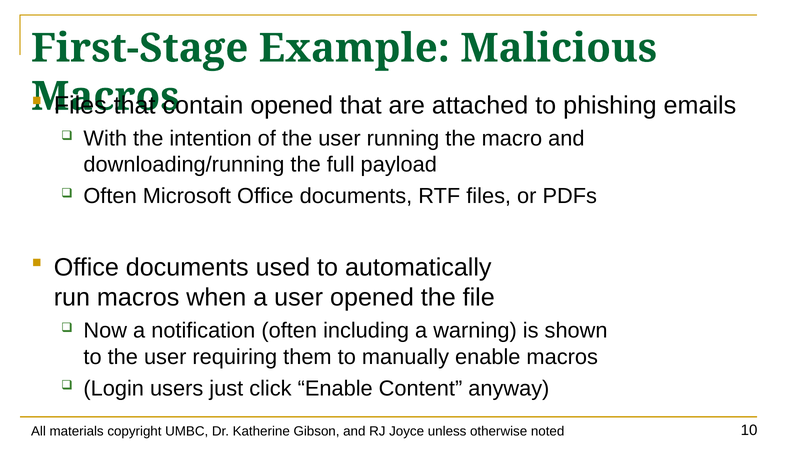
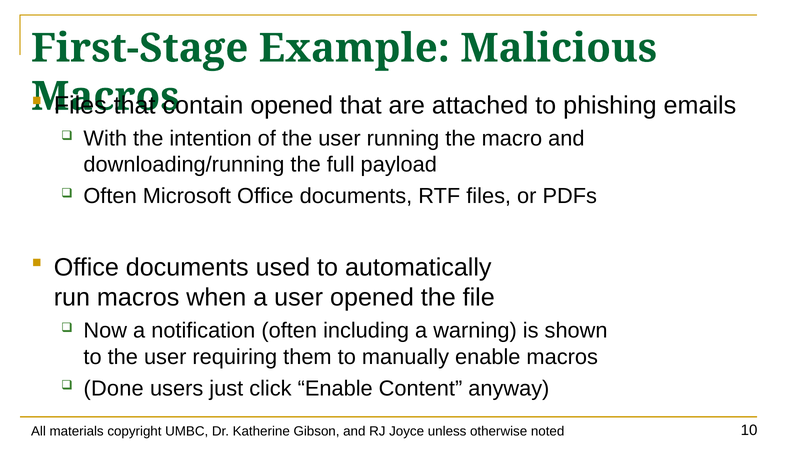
Login: Login -> Done (114, 389)
